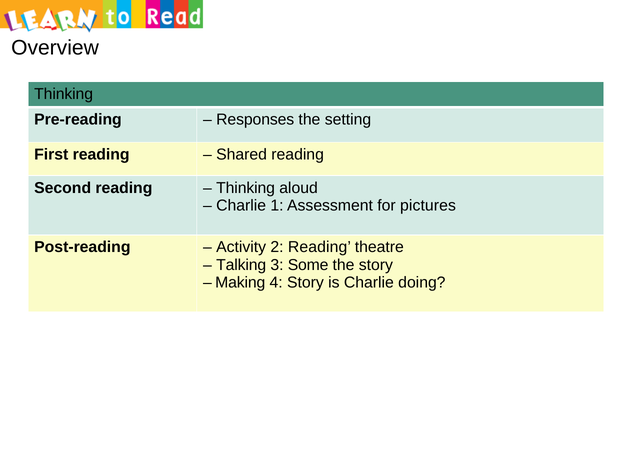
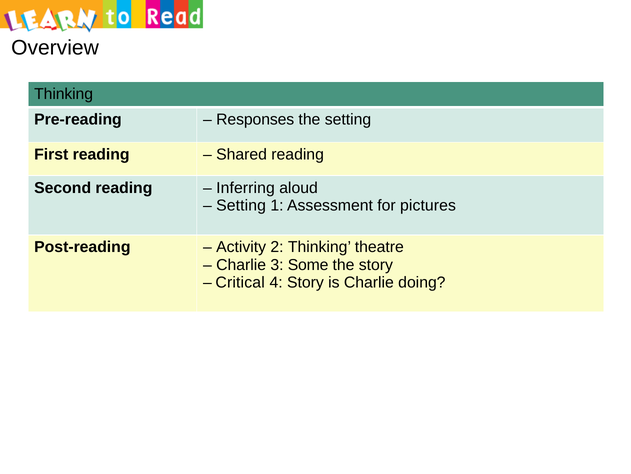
Thinking: Thinking -> Inferring (246, 188)
Charlie: Charlie -> Setting (241, 205)
2 Reading: Reading -> Thinking (319, 247)
Talking: Talking -> Charlie (241, 265)
Making: Making -> Critical (240, 282)
